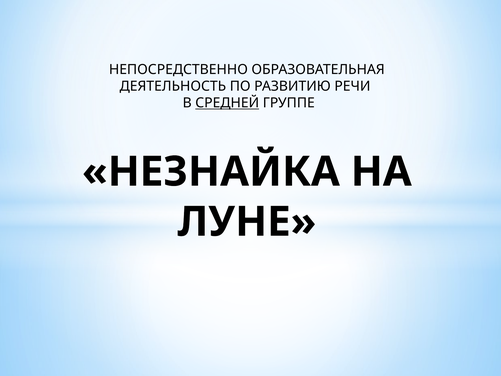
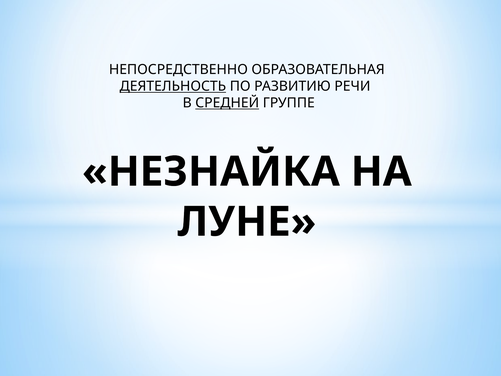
ДЕЯТЕЛЬНОСТЬ underline: none -> present (173, 86)
